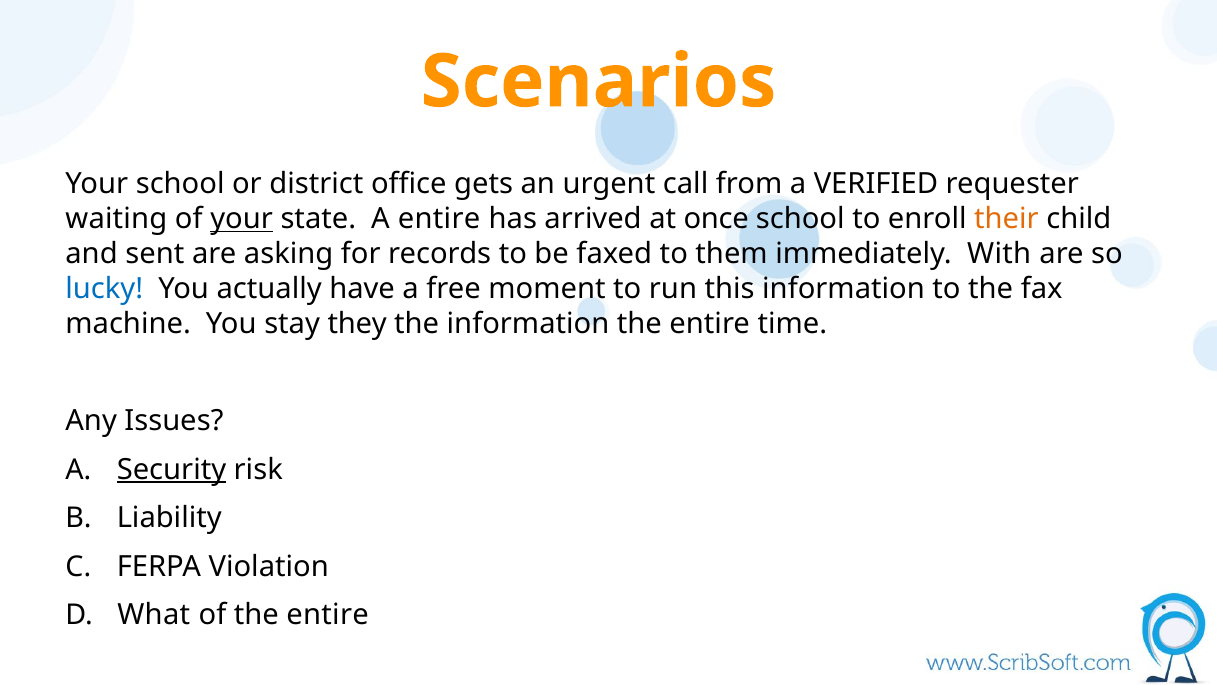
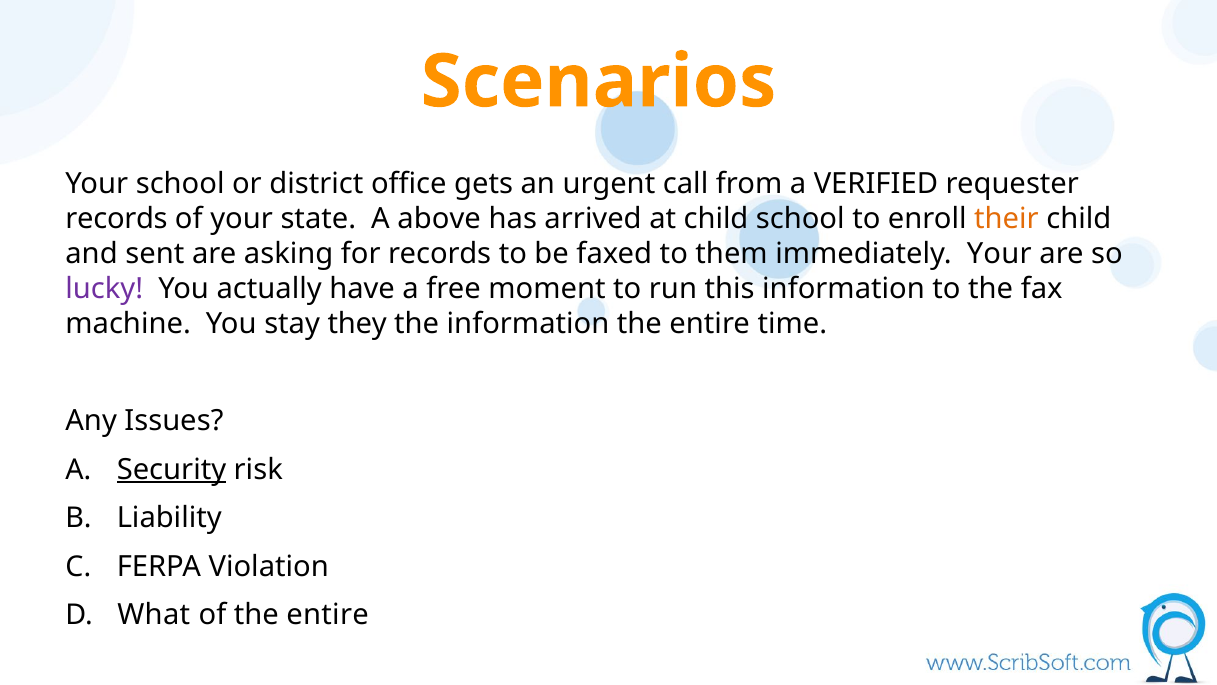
waiting: waiting -> records (117, 219)
your underline: present -> none (242, 219)
A entire: entire -> above (439, 219)
at once: once -> child (716, 219)
immediately With: With -> Your (999, 254)
lucky colour: blue -> purple (104, 289)
